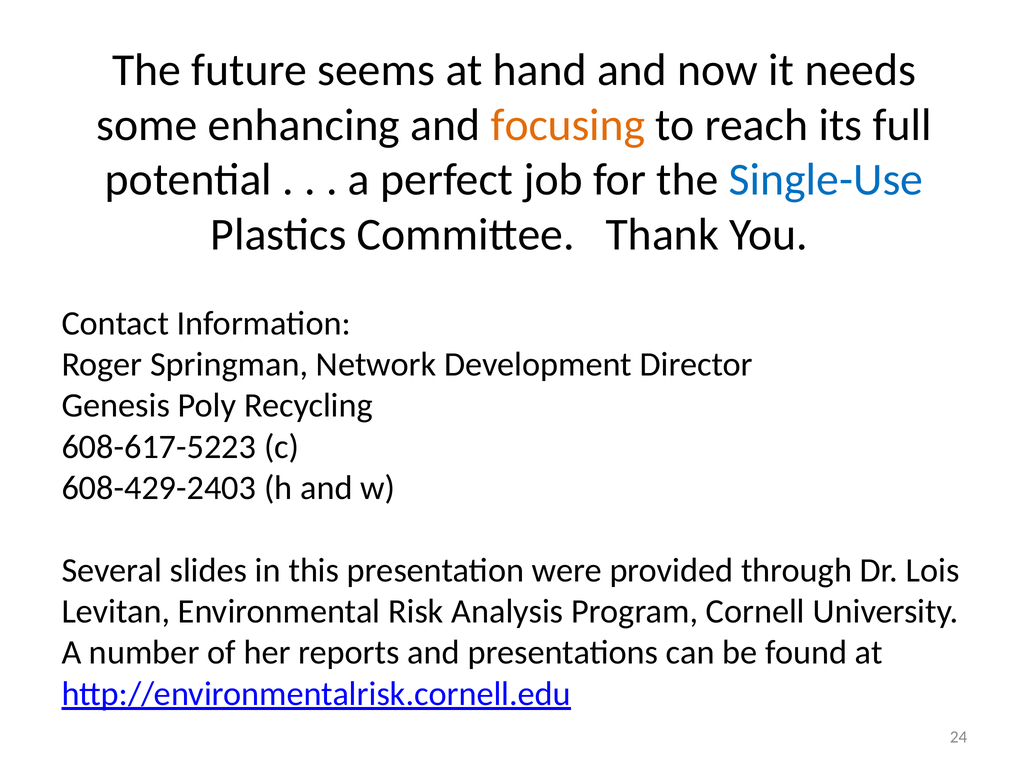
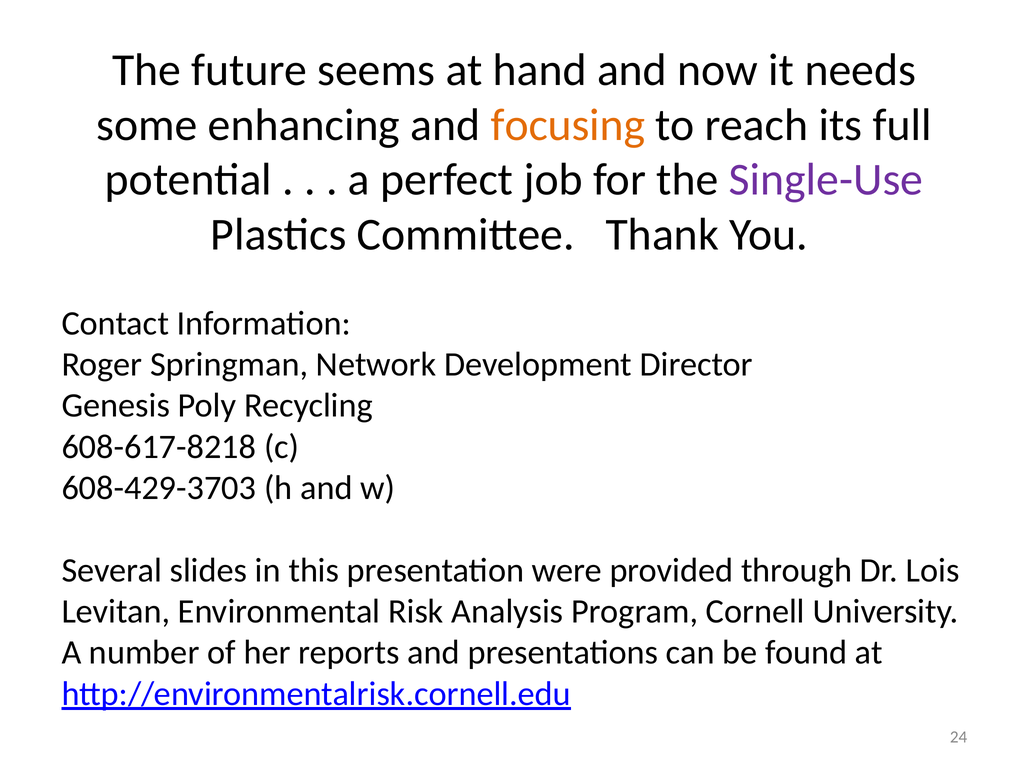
Single-Use colour: blue -> purple (826, 180)
608-617-5223: 608-617-5223 -> 608-617-8218 (159, 447)
608-429-2403: 608-429-2403 -> 608-429-3703 (159, 488)
